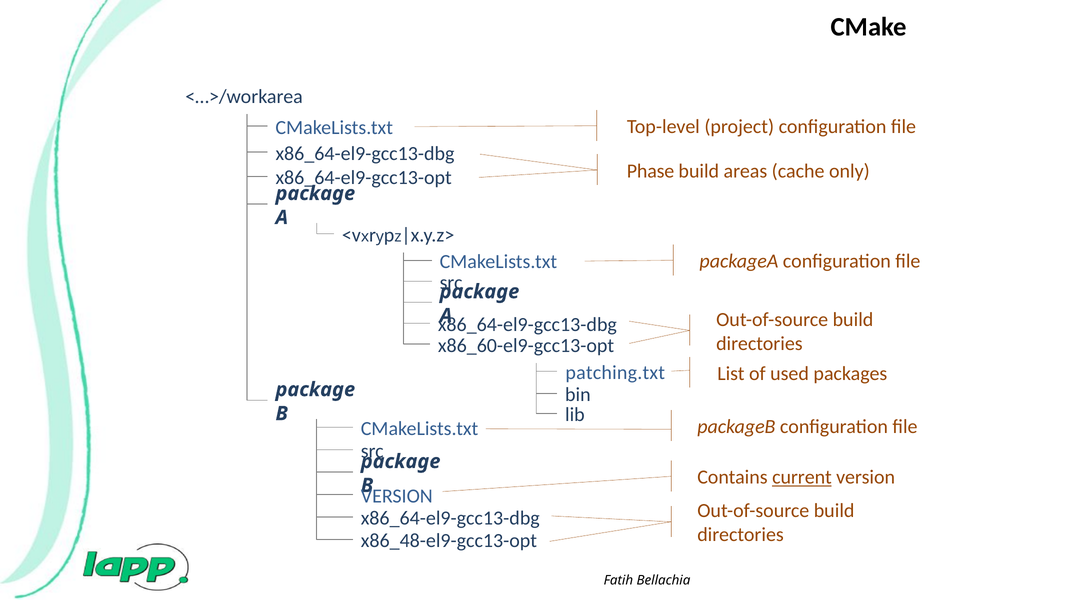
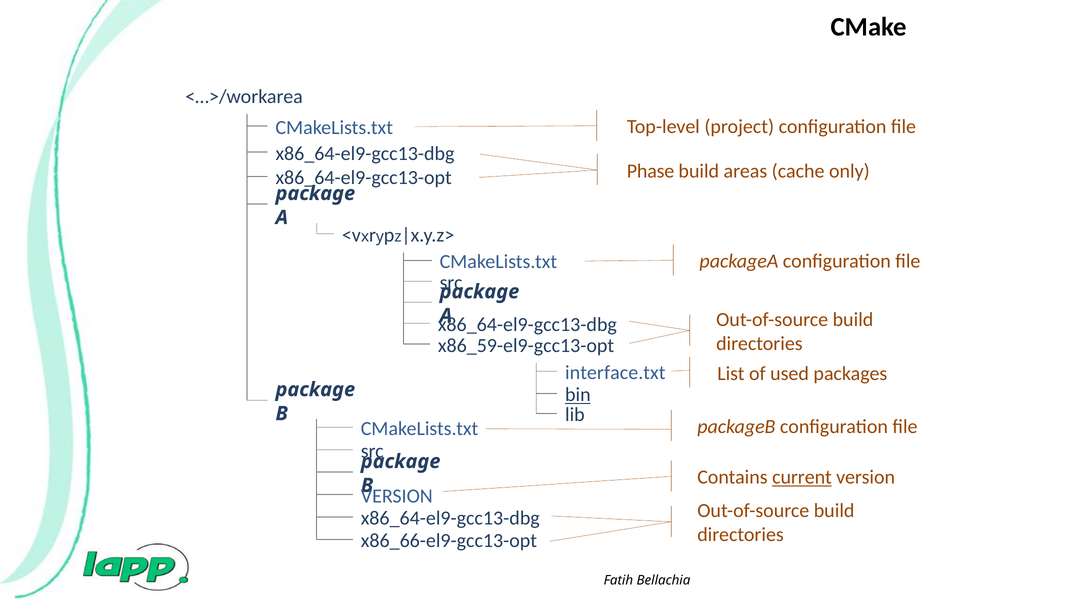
x86_60-el9-gcc13-opt: x86_60-el9-gcc13-opt -> x86_59-el9-gcc13-opt (526, 346)
patching.txt: patching.txt -> interface.txt (615, 373)
bin underline: none -> present (578, 395)
x86_48-el9-gcc13-opt: x86_48-el9-gcc13-opt -> x86_66-el9-gcc13-opt (449, 541)
